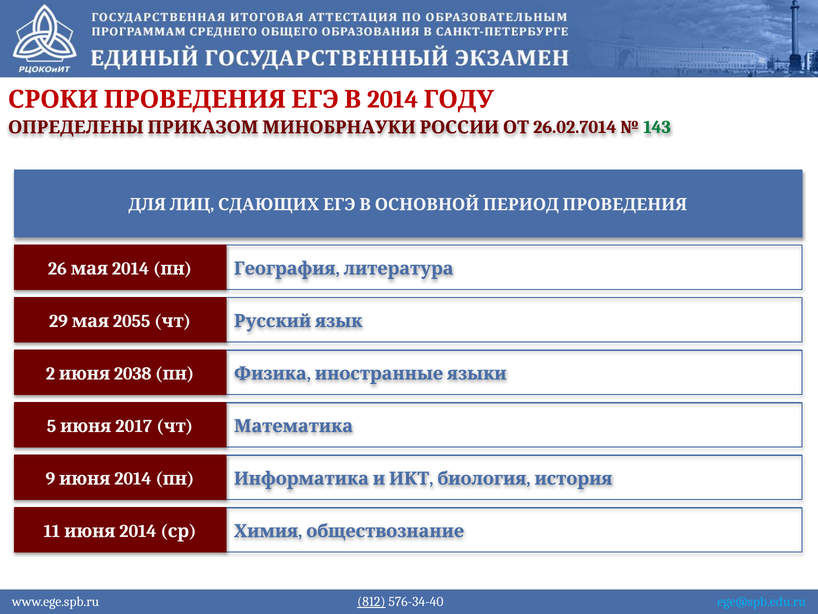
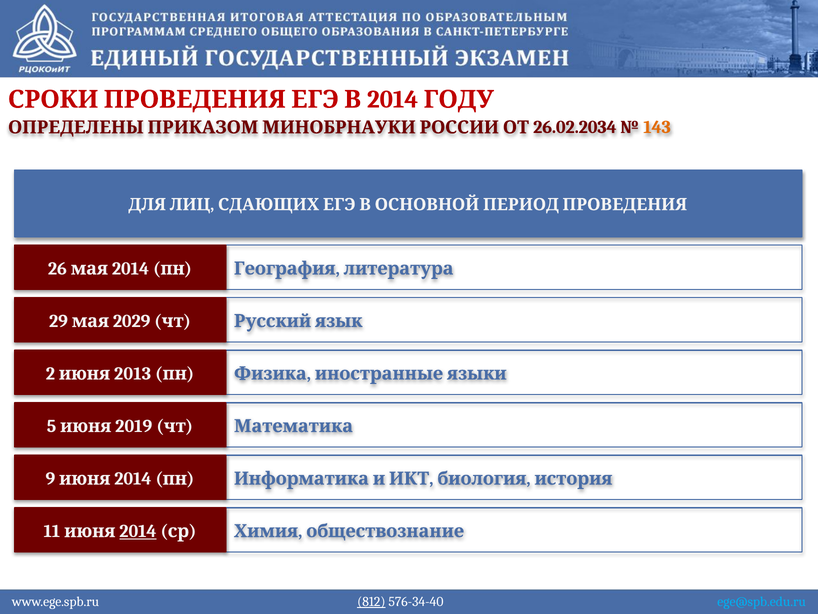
26.02.7014: 26.02.7014 -> 26.02.2034 (575, 127)
143 colour: green -> orange (657, 127)
2055: 2055 -> 2029 (132, 321)
2038: 2038 -> 2013 (133, 373)
2017: 2017 -> 2019 (134, 426)
2014 underline: none -> present (138, 531)
